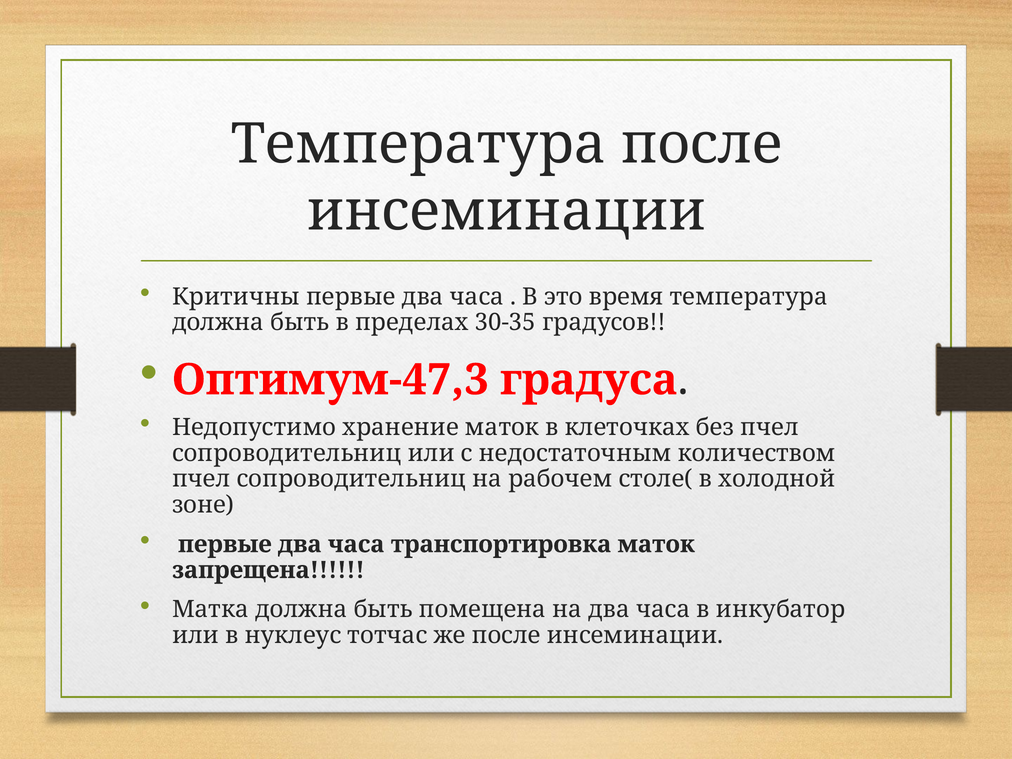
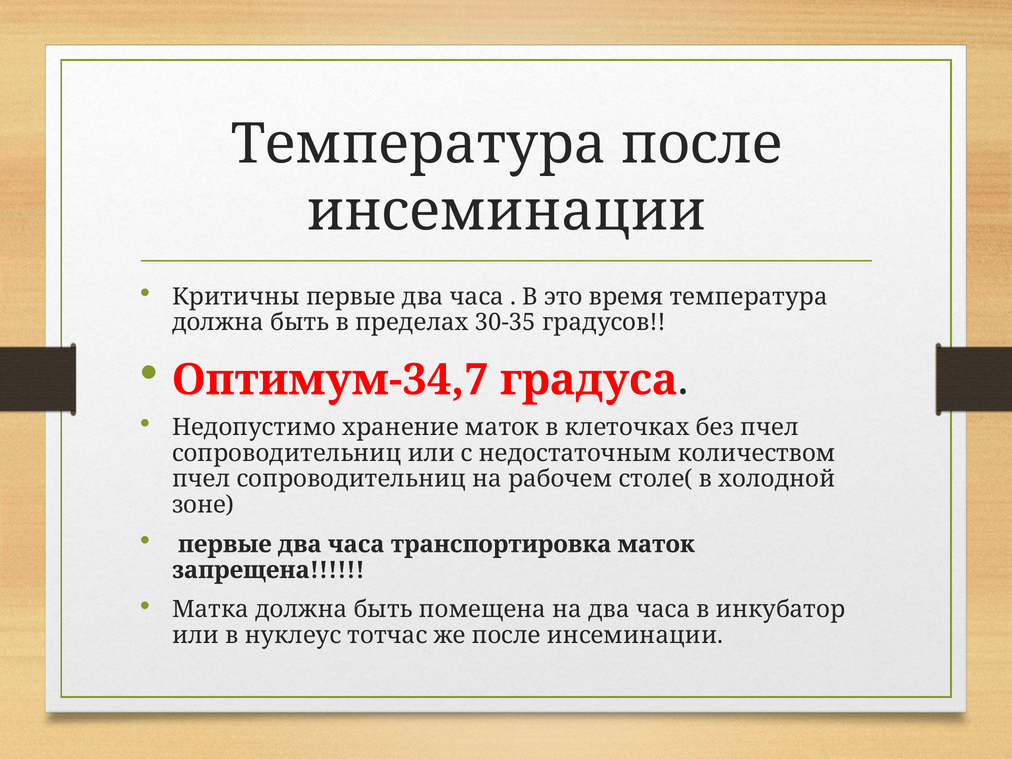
Оптимум-47,3: Оптимум-47,3 -> Оптимум-34,7 (330, 380)
